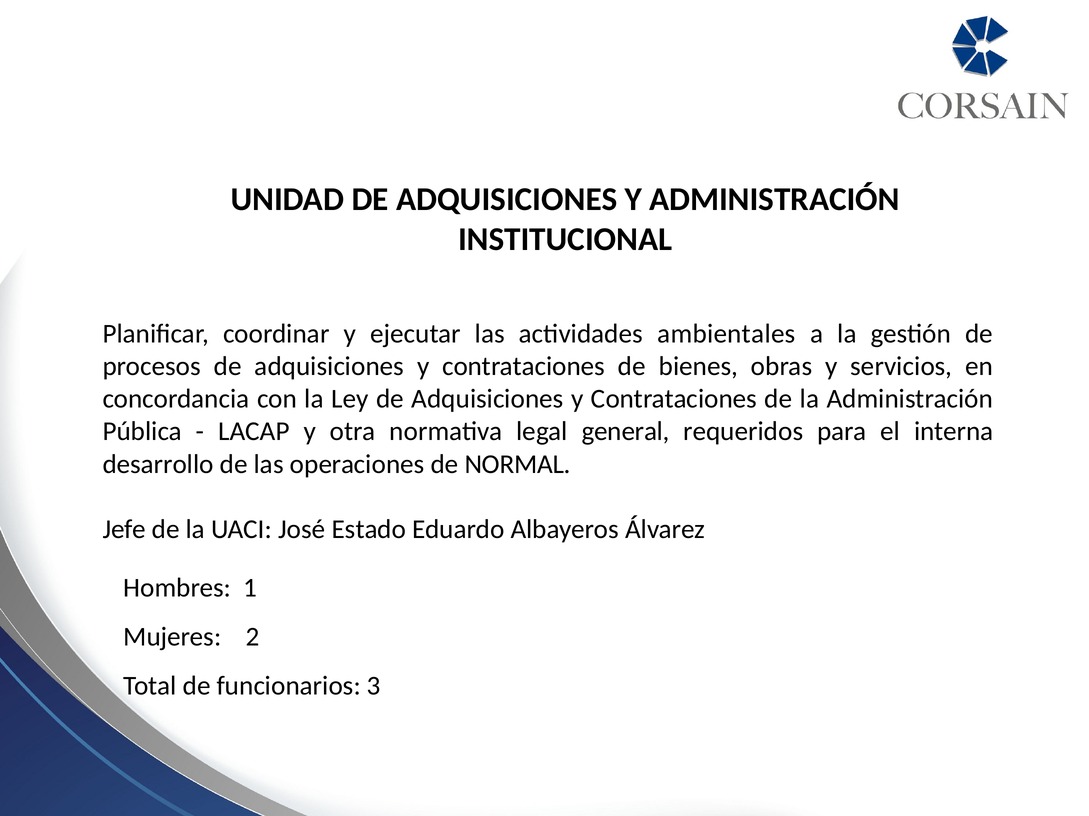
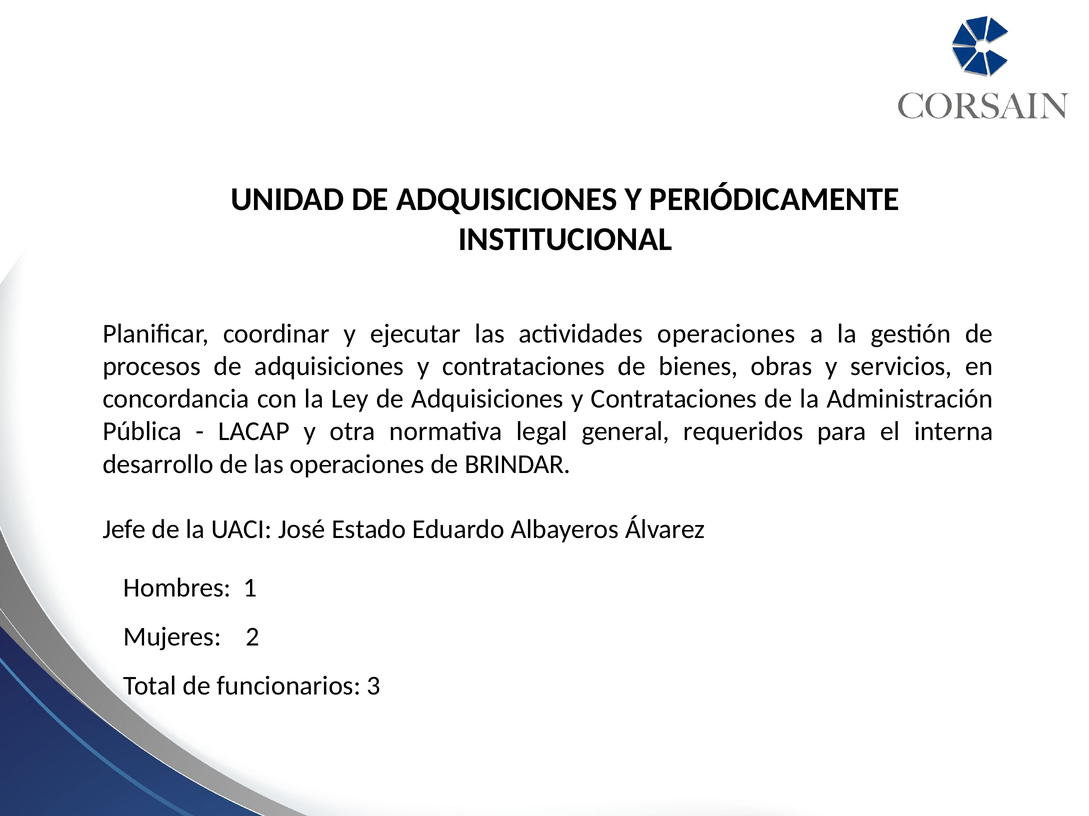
Y ADMINISTRACIÓN: ADMINISTRACIÓN -> PERIÓDICAMENTE (774, 199)
actividades ambientales: ambientales -> operaciones (726, 334)
NORMAL: NORMAL -> BRINDAR (518, 465)
